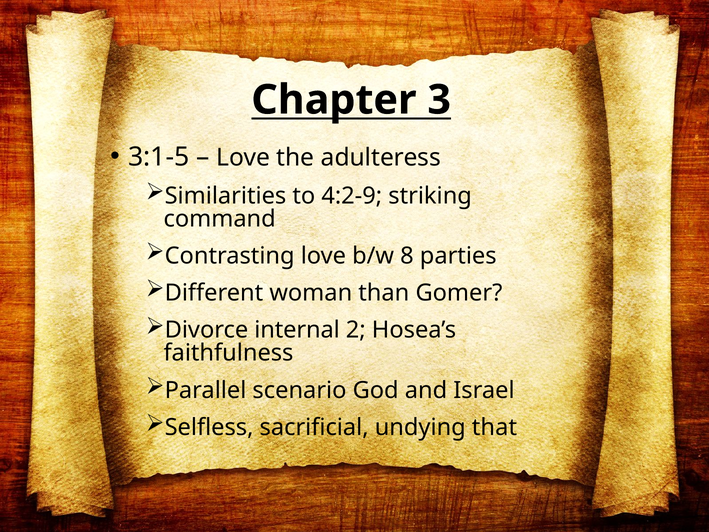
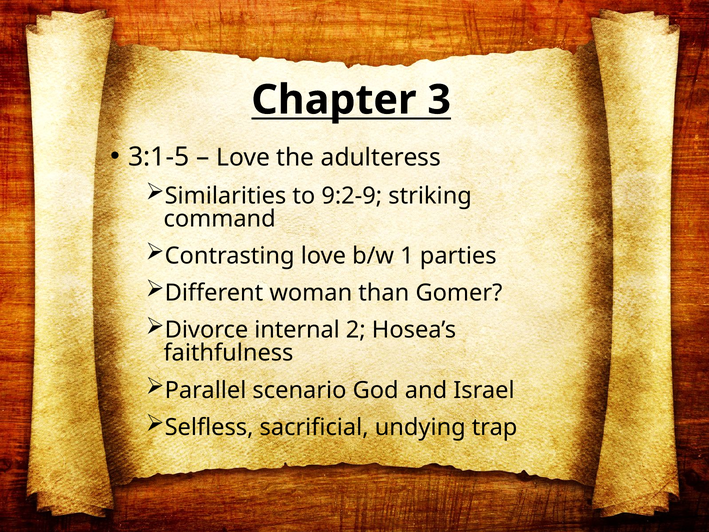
4:2-9: 4:2-9 -> 9:2-9 (352, 196)
8: 8 -> 1 (407, 256)
that: that -> trap (495, 427)
